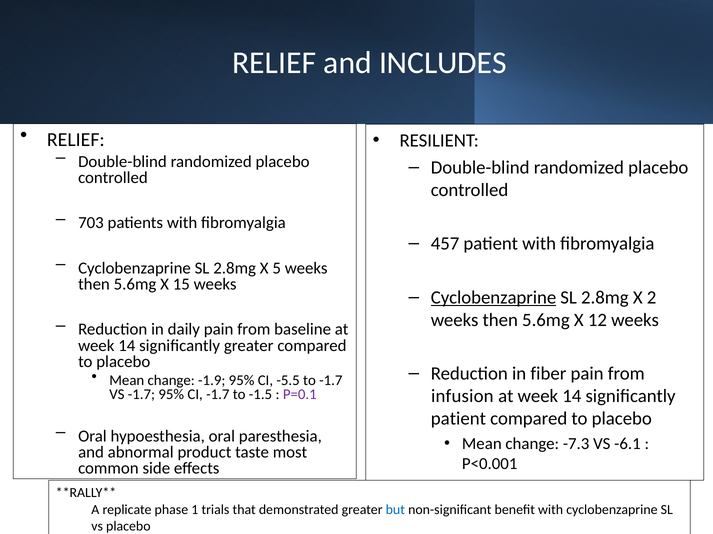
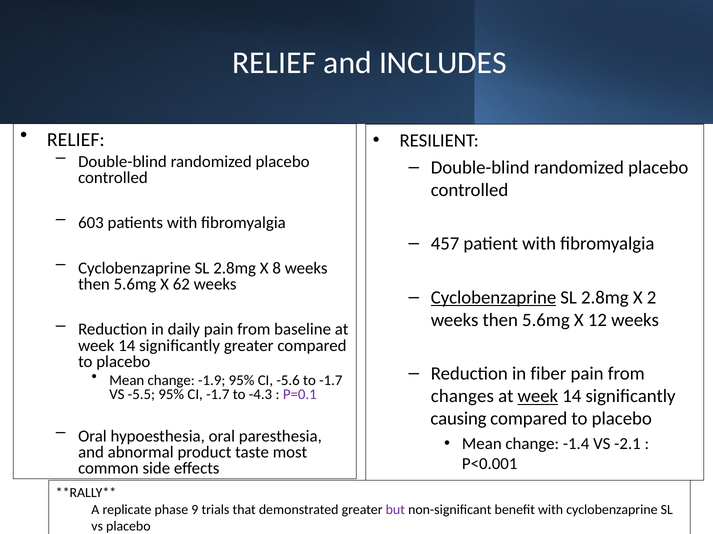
703: 703 -> 603 (91, 223)
5: 5 -> 8 (277, 268)
15: 15 -> 62 (181, 285)
-5.5: -5.5 -> -5.6 (288, 381)
VS -1.7: -1.7 -> -5.5 (141, 395)
-1.5: -1.5 -> -4.3 (260, 395)
infusion: infusion -> changes (462, 397)
week underline: none -> present (538, 397)
patient: patient -> causing (459, 419)
-7.3: -7.3 -> -1.4 (576, 444)
-6.1: -6.1 -> -2.1 (627, 444)
1: 1 -> 9 (195, 510)
but colour: blue -> purple (395, 510)
